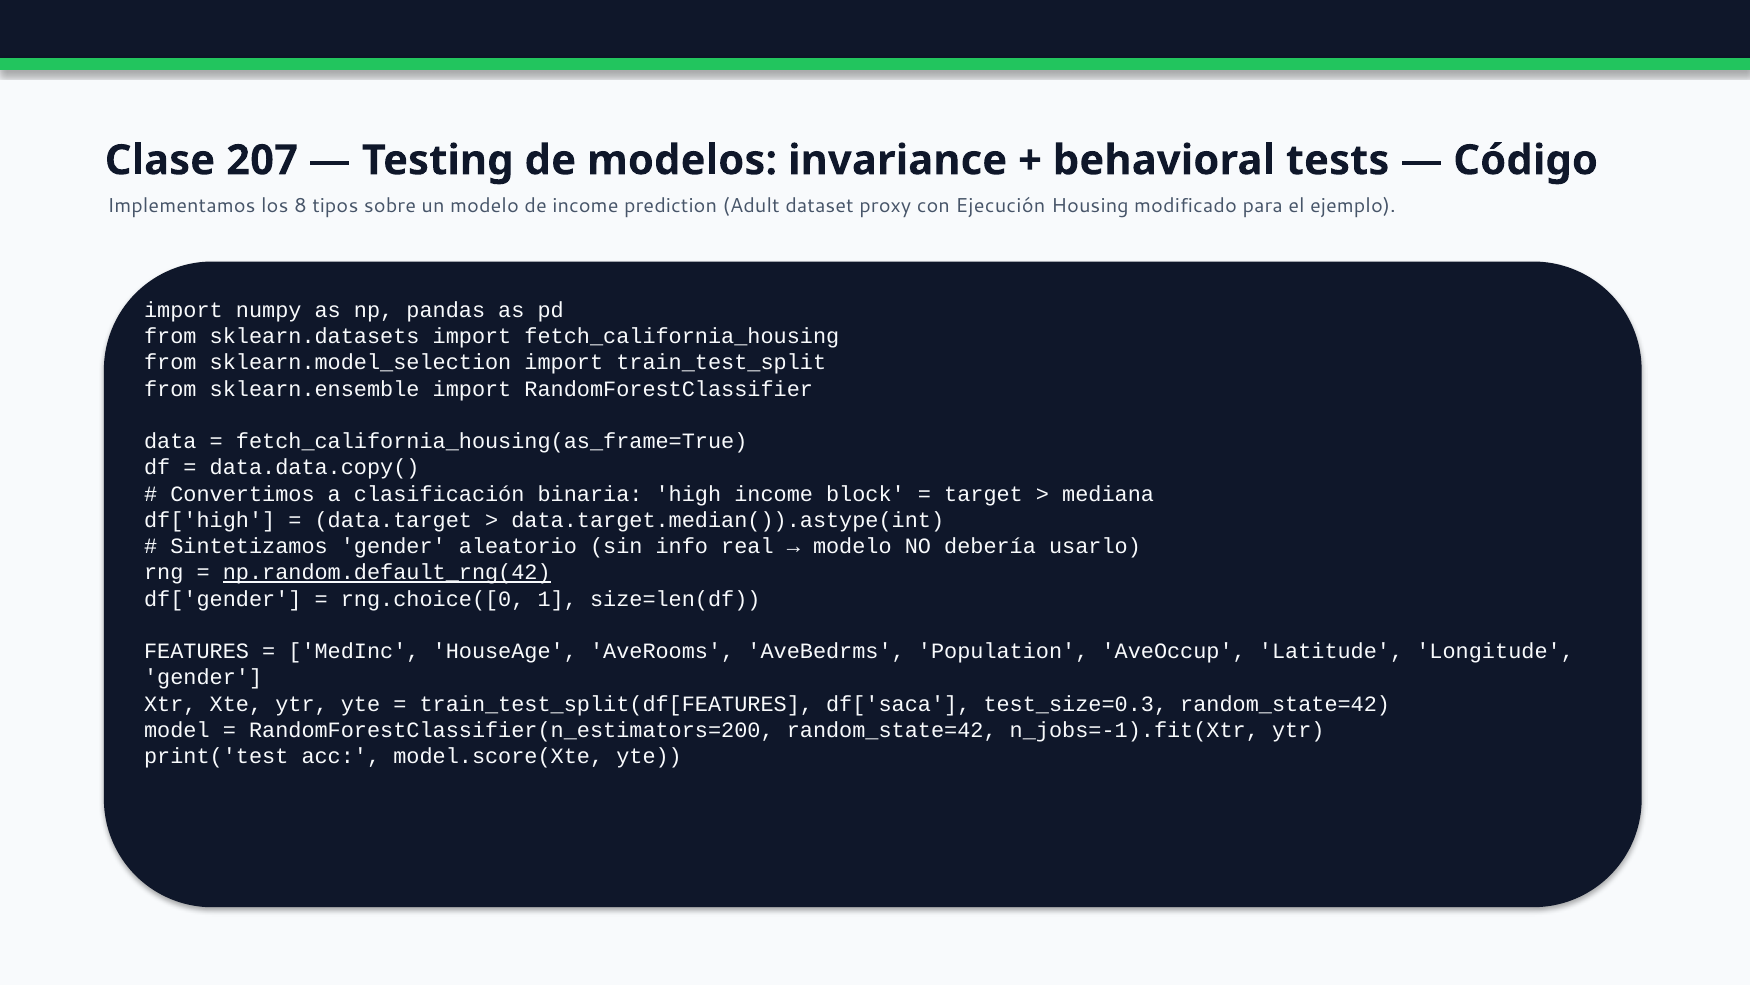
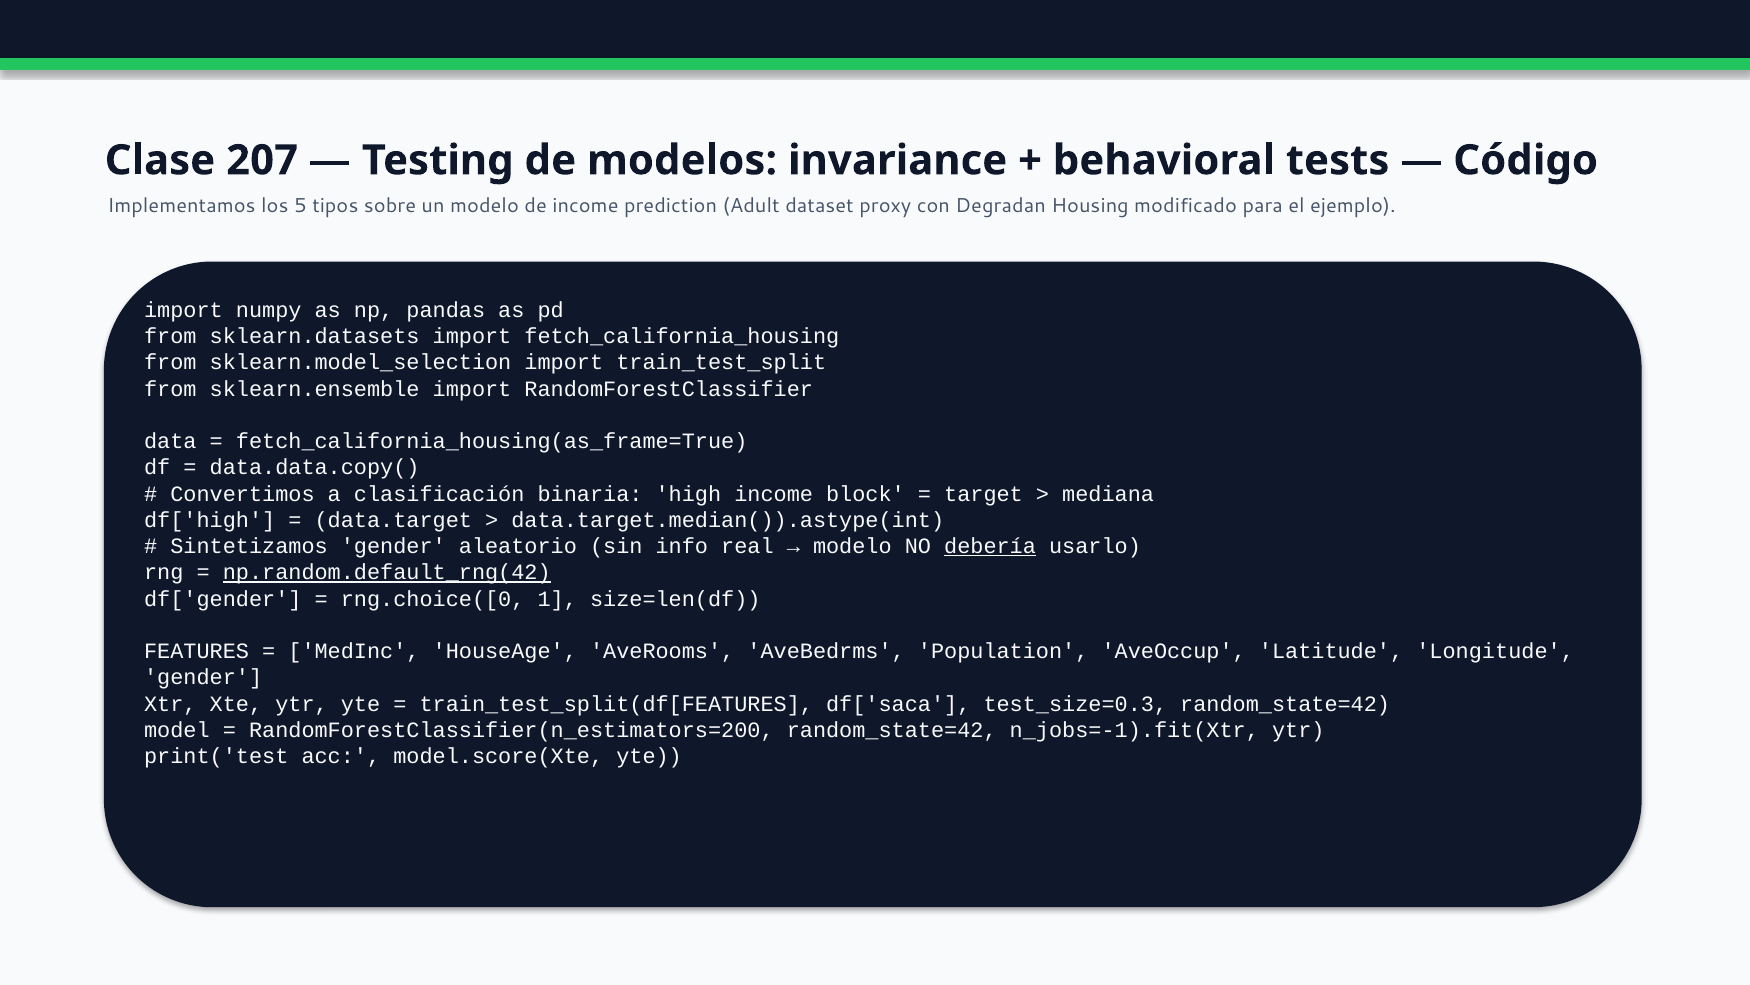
8: 8 -> 5 (300, 206)
Ejecución: Ejecución -> Degradan (1001, 206)
debería underline: none -> present (990, 546)
